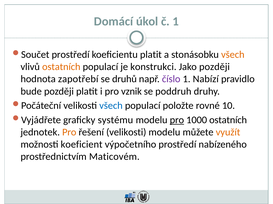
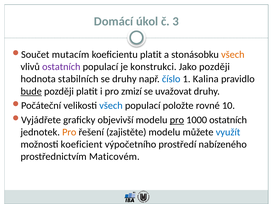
č 1: 1 -> 3 (176, 21)
prostředí: prostředí -> mutacím (71, 55)
ostatních colour: orange -> purple (61, 67)
zapotřebí: zapotřebí -> stabilních (78, 79)
se druhů: druhů -> druhy (124, 79)
číslo colour: purple -> blue (171, 79)
Nabízí: Nabízí -> Kalina (206, 79)
bude underline: none -> present (31, 92)
vznik: vznik -> zmizí (131, 92)
poddruh: poddruh -> uvažovat (173, 92)
systému: systému -> objevivší (116, 120)
řešení velikosti: velikosti -> zajistěte (126, 133)
využít colour: orange -> blue (228, 133)
